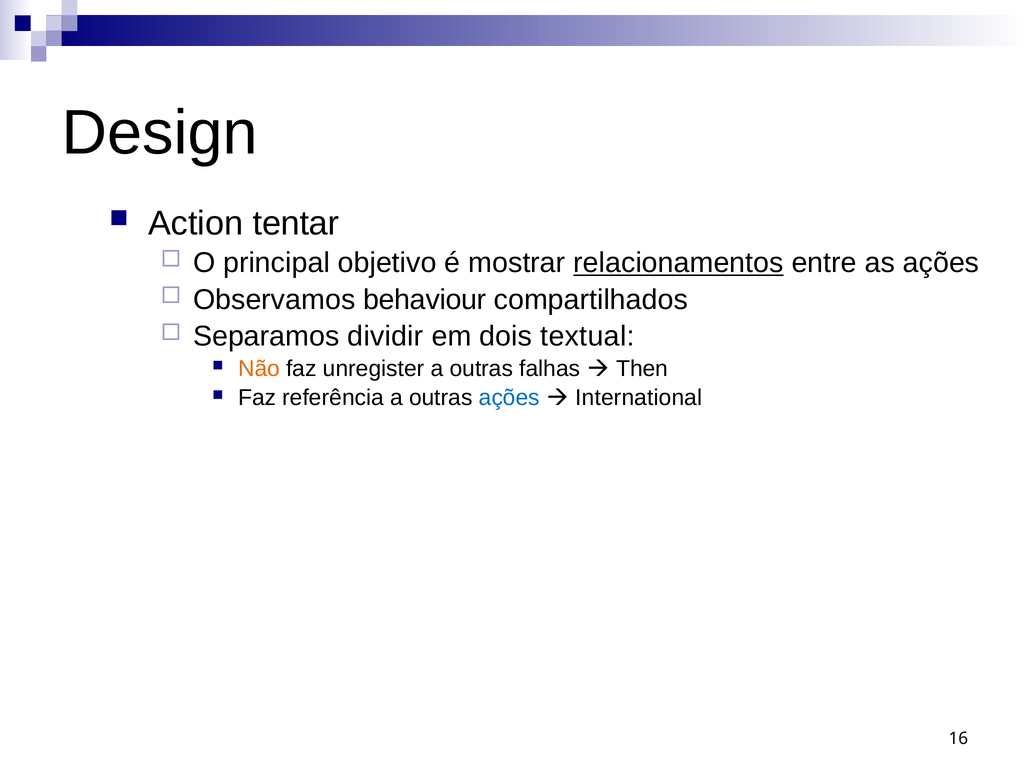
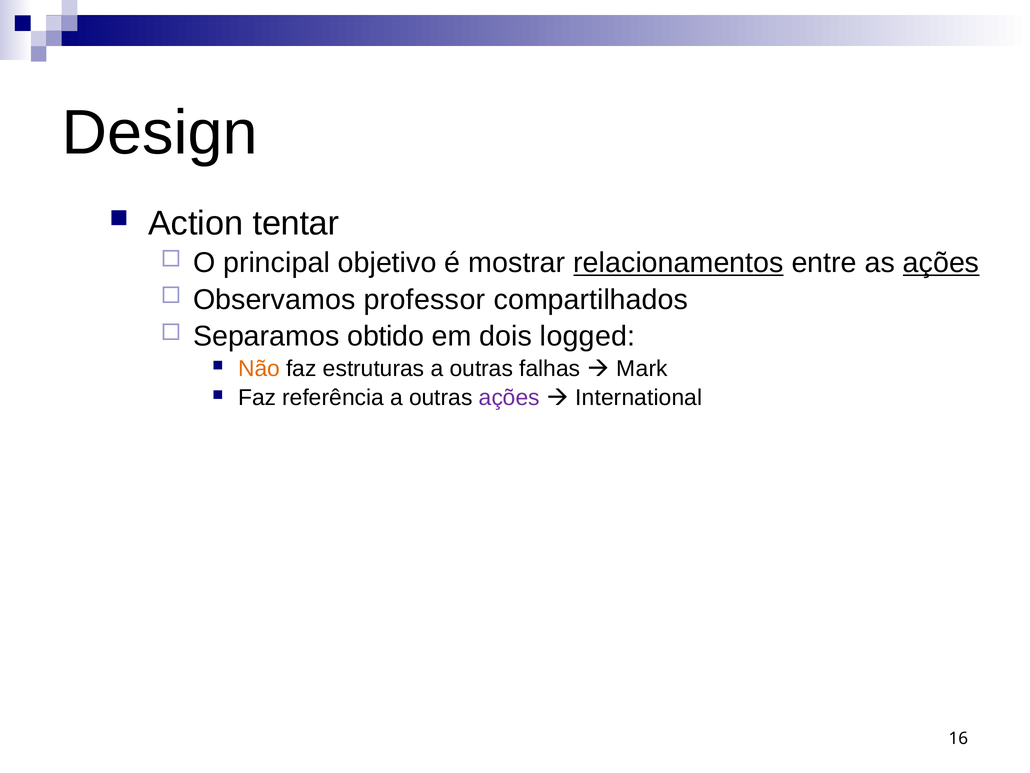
ações underline: none -> present (941, 263)
behaviour: behaviour -> professor (425, 299)
dividir: dividir -> obtido (386, 336)
textual: textual -> logged (588, 336)
unregister: unregister -> estruturas (374, 368)
Then: Then -> Mark (642, 368)
ações colour: blue -> purple (509, 398)
